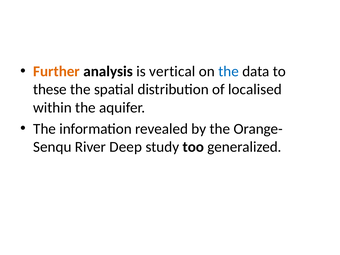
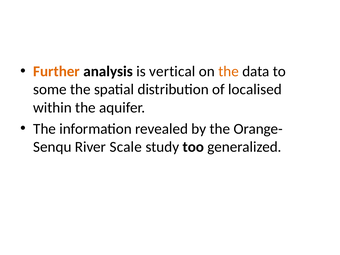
the colour: blue -> orange (229, 71)
these: these -> some (50, 89)
Deep: Deep -> Scale (126, 147)
